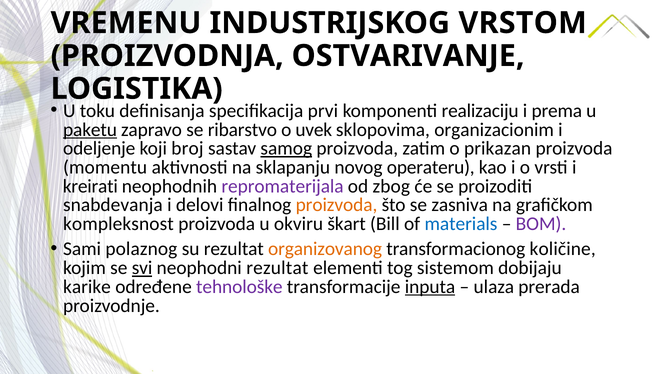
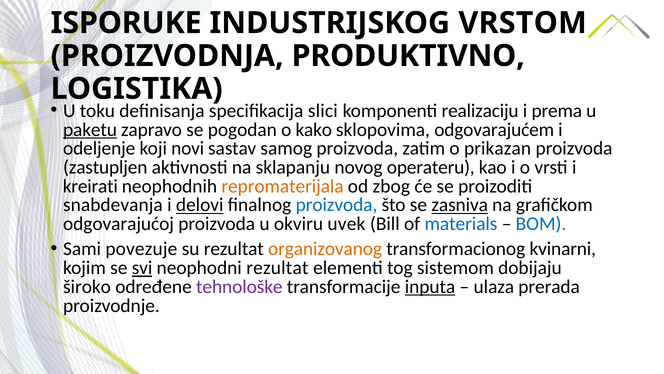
VREMENU: VREMENU -> ISPORUKE (126, 23)
OSTVARIVANJE: OSTVARIVANJE -> PRODUKTIVNO (408, 56)
prvi: prvi -> slici (323, 111)
ribarstvo: ribarstvo -> pogodan (242, 129)
uvek: uvek -> kako (314, 129)
organizacionim: organizacionim -> odgovarajućem (494, 129)
broj: broj -> novi (188, 148)
samog underline: present -> none (286, 148)
momentu: momentu -> zastupljen (105, 167)
repromaterijala colour: purple -> orange (283, 186)
delovi underline: none -> present (200, 205)
proizvoda colour: orange -> blue (336, 205)
zasniva underline: none -> present (460, 205)
kompleksnost: kompleksnost -> odgovarajućoj (119, 224)
škart: škart -> uvek (346, 224)
BOM colour: purple -> blue (541, 224)
polaznog: polaznog -> povezuje (141, 249)
količine: količine -> kvinarni (563, 249)
karike: karike -> široko (87, 286)
